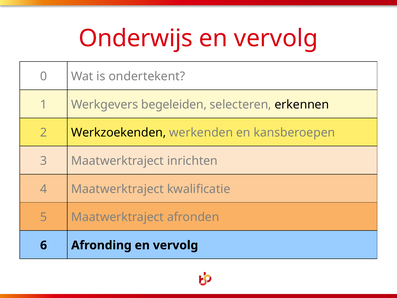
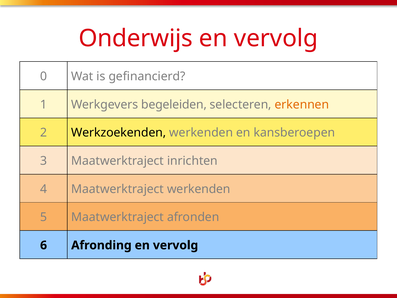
ondertekent: ondertekent -> gefinancierd (147, 76)
erkennen colour: black -> orange (302, 104)
Maatwerktraject kwalificatie: kwalificatie -> werkenden (199, 189)
